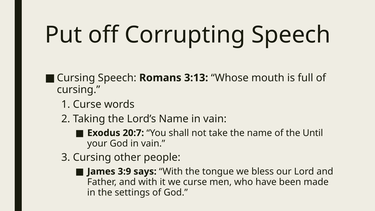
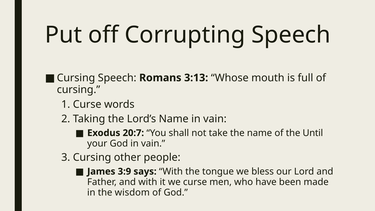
settings: settings -> wisdom (132, 193)
